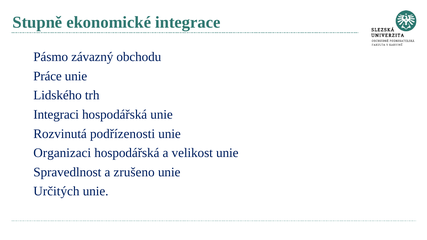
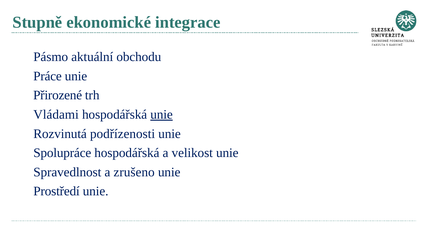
závazný: závazný -> aktuální (92, 57)
Lidského: Lidského -> Přirozené (58, 95)
Integraci: Integraci -> Vládami (56, 115)
unie underline: none -> present (162, 115)
Organizaci: Organizaci -> Spolupráce (62, 153)
Určitých: Určitých -> Prostředí (57, 191)
